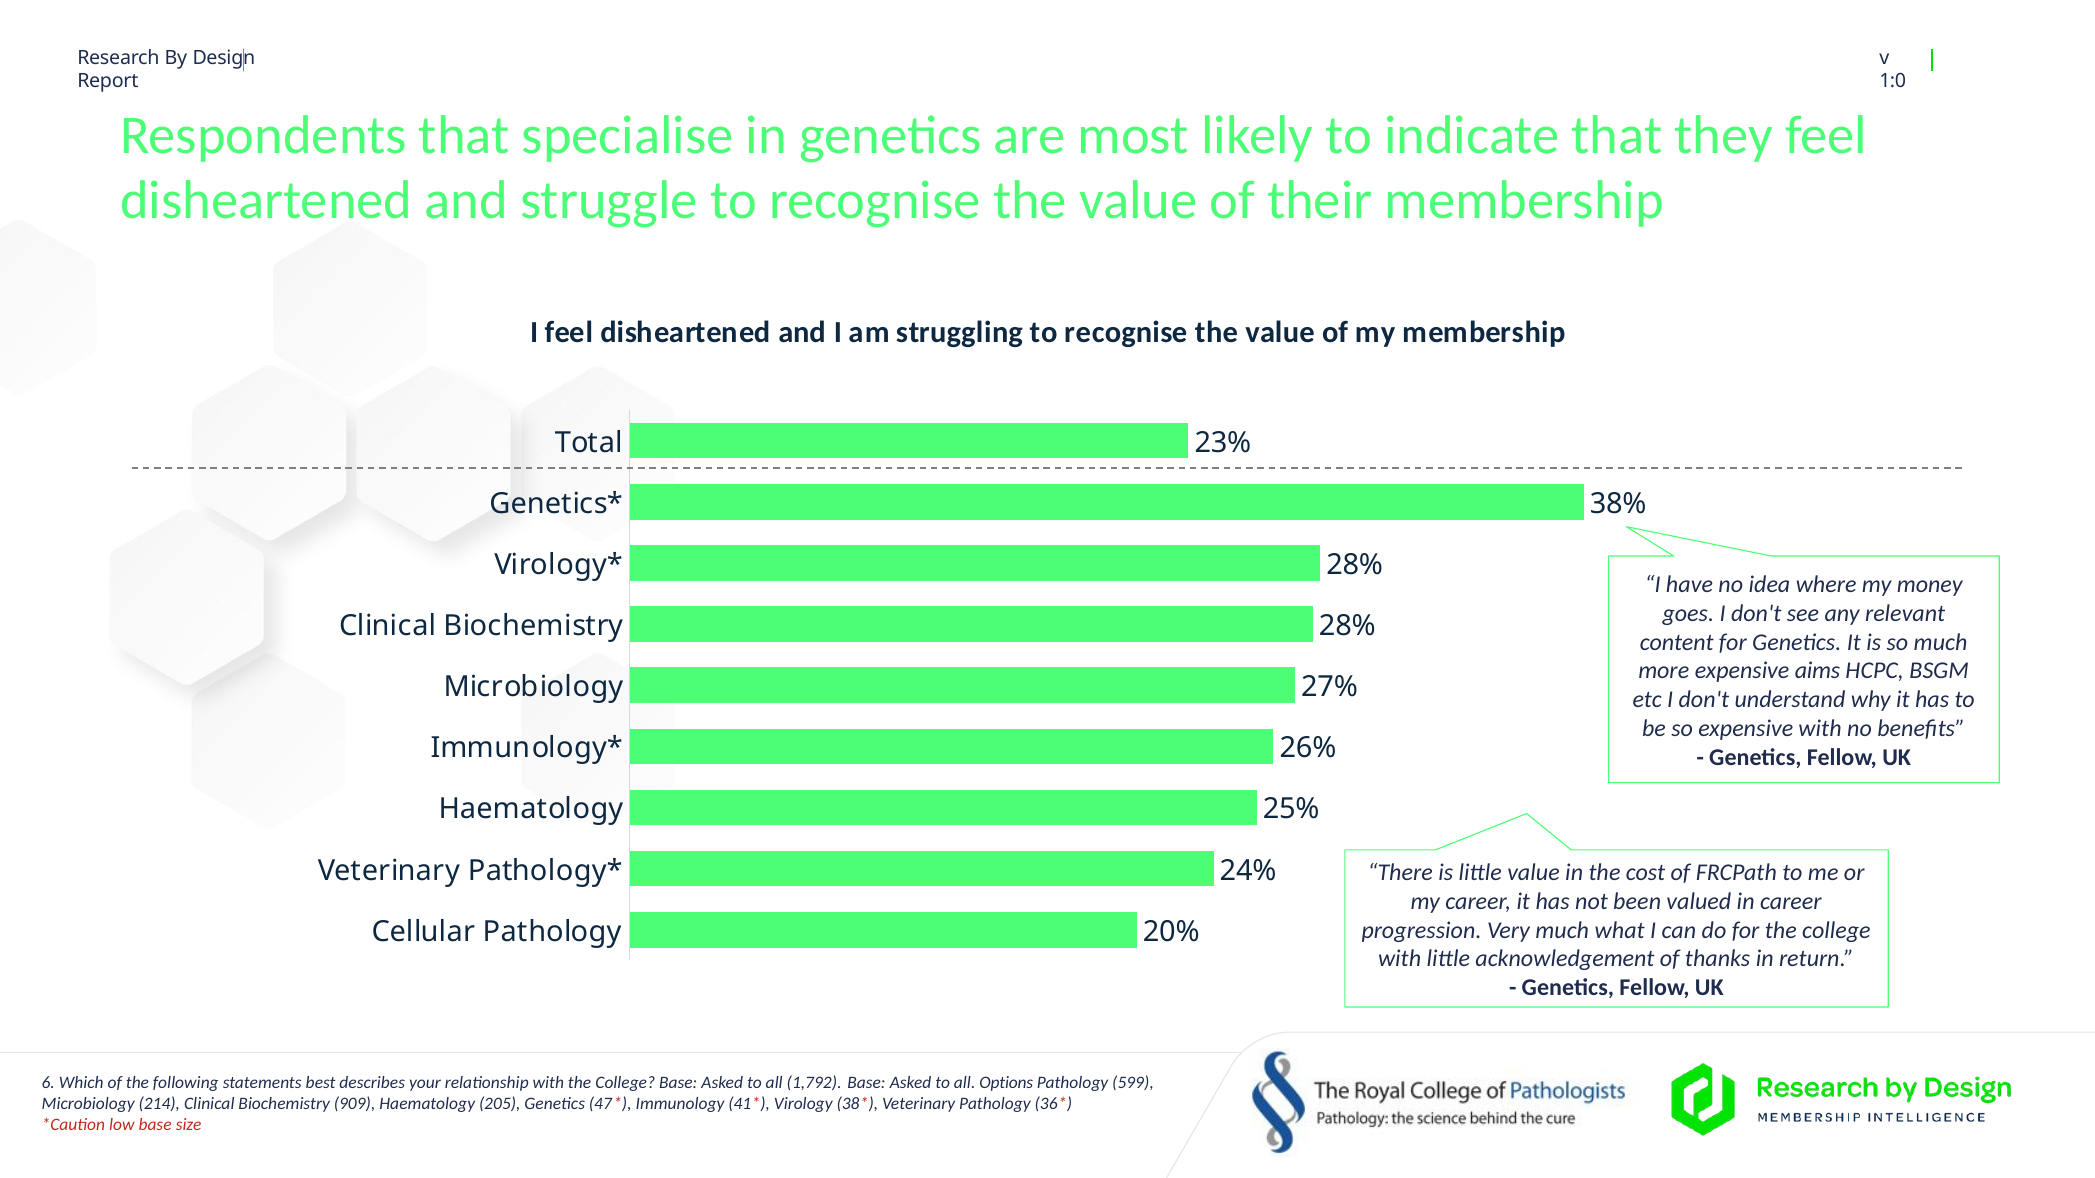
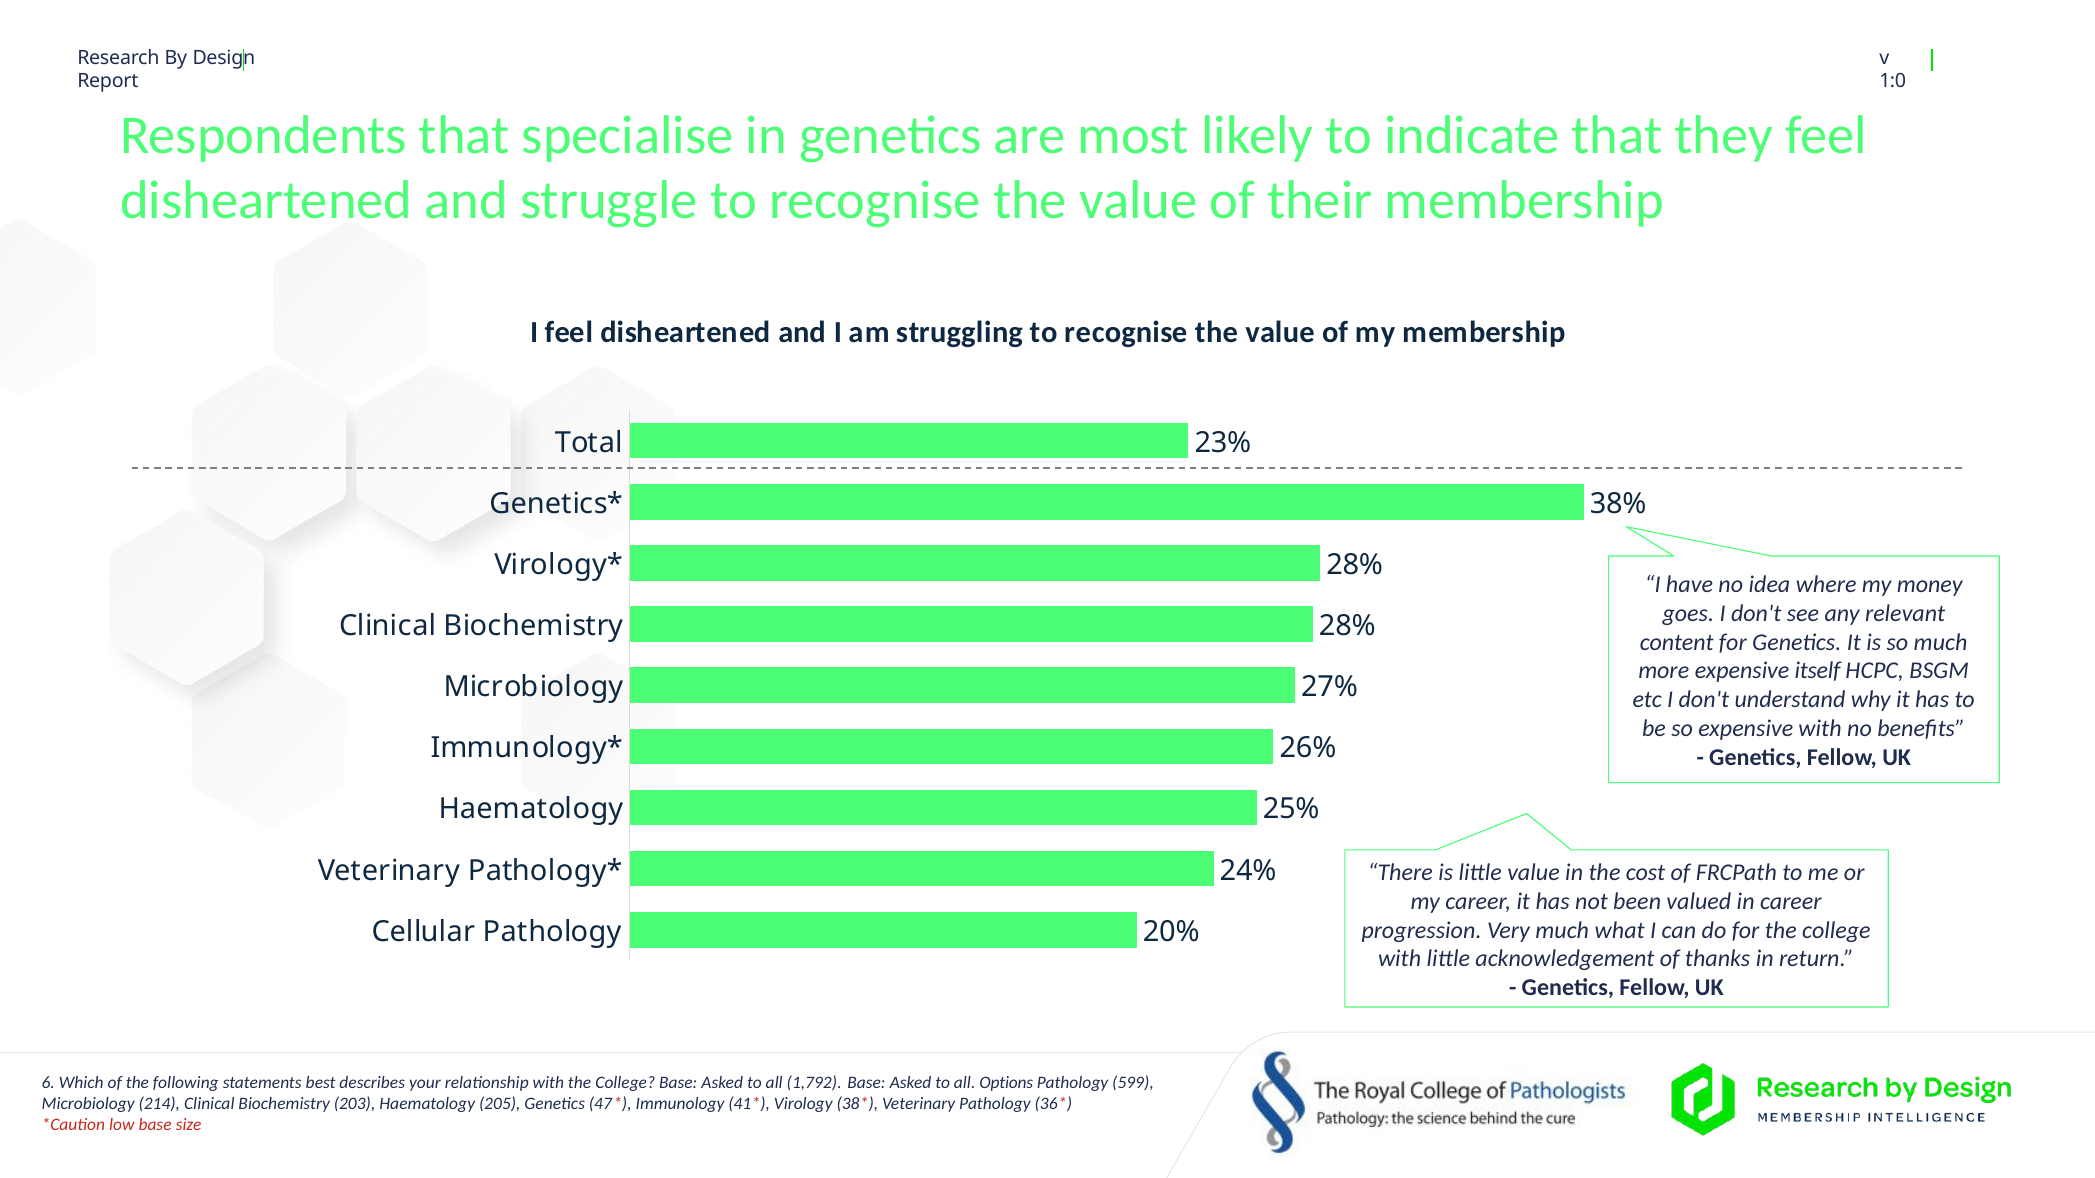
aims: aims -> itself (1818, 671)
909: 909 -> 203 (355, 1104)
